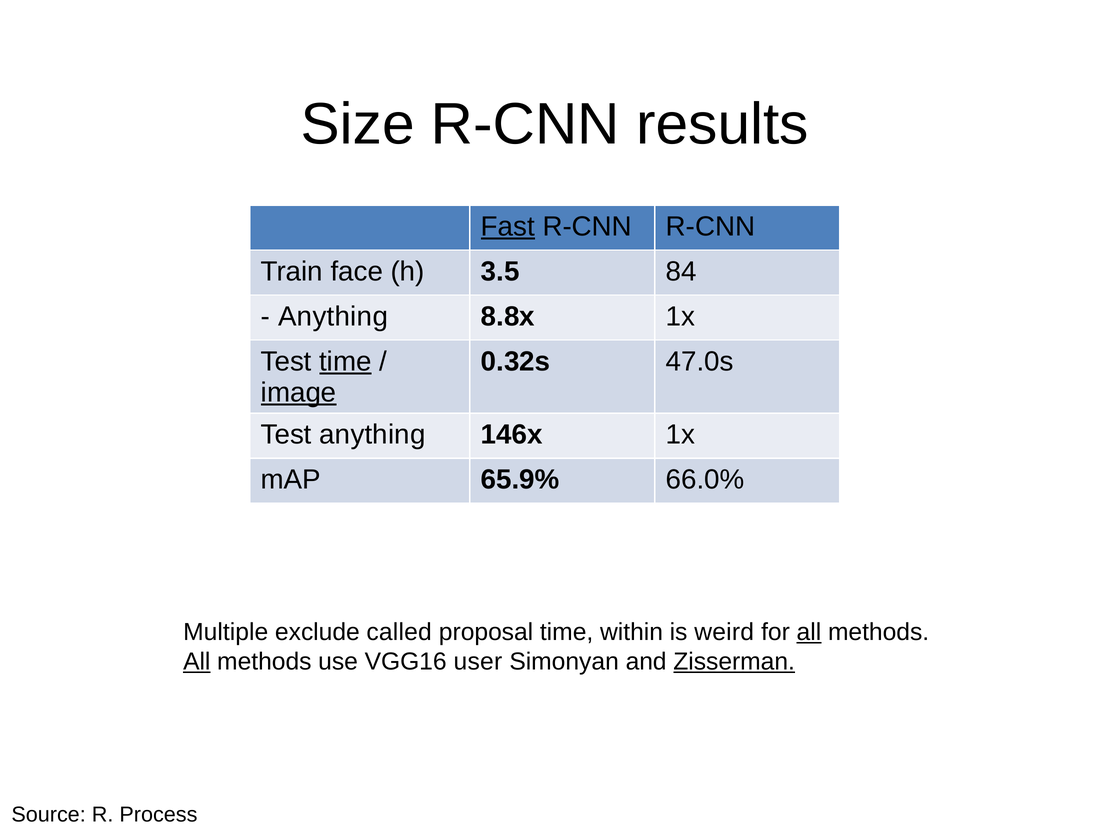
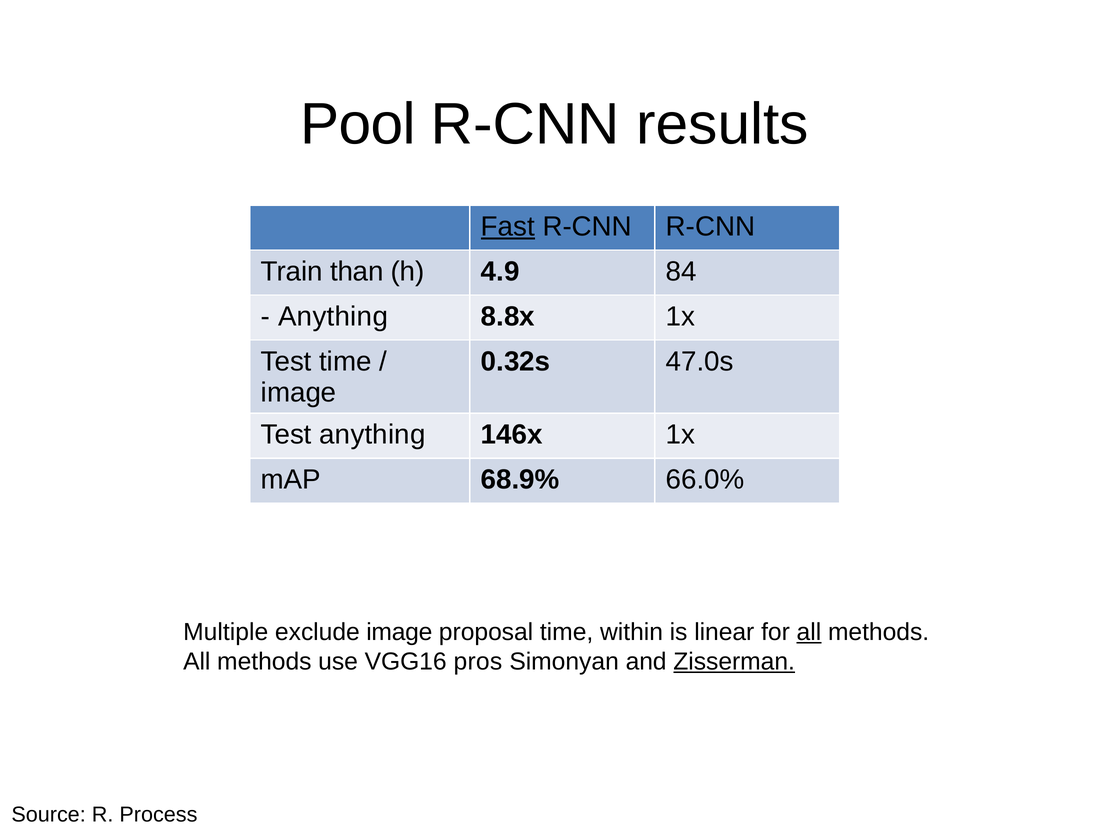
Size: Size -> Pool (358, 124)
face: face -> than (357, 272)
3.5: 3.5 -> 4.9 (500, 272)
time underline: present -> none (345, 362)
image underline: present -> none (299, 393)
65.9%: 65.9% -> 68.9% (520, 480)
exclude called: called -> image (399, 632)
weird: weird -> linear (724, 632)
All underline: present -> none (197, 662)
user: user -> pros (478, 662)
